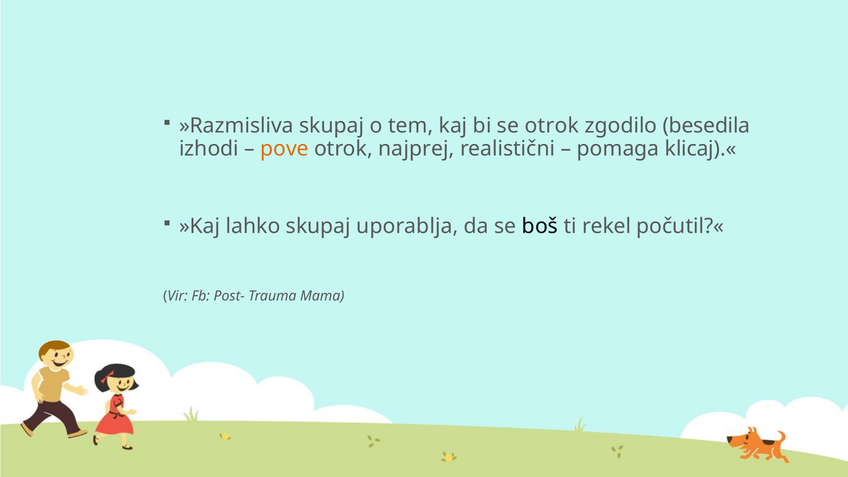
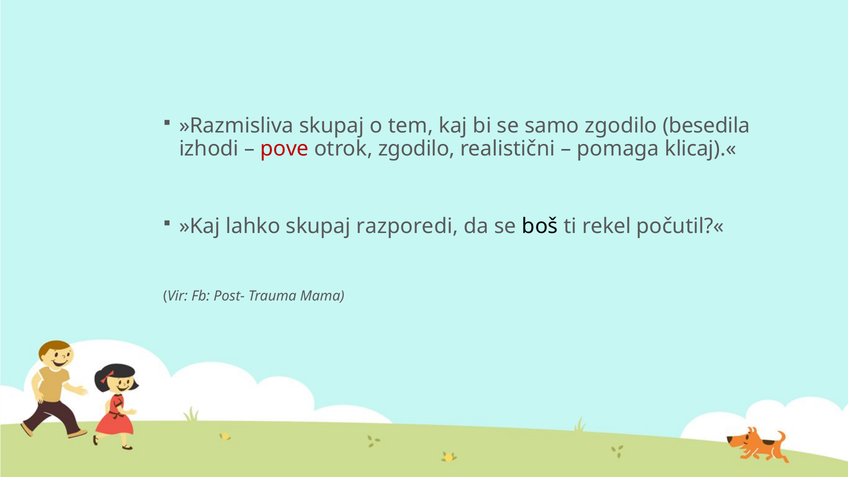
se otrok: otrok -> samo (552, 126)
pove colour: orange -> red (285, 149)
otrok najprej: najprej -> zgodilo (417, 149)
uporablja: uporablja -> razporedi (407, 226)
